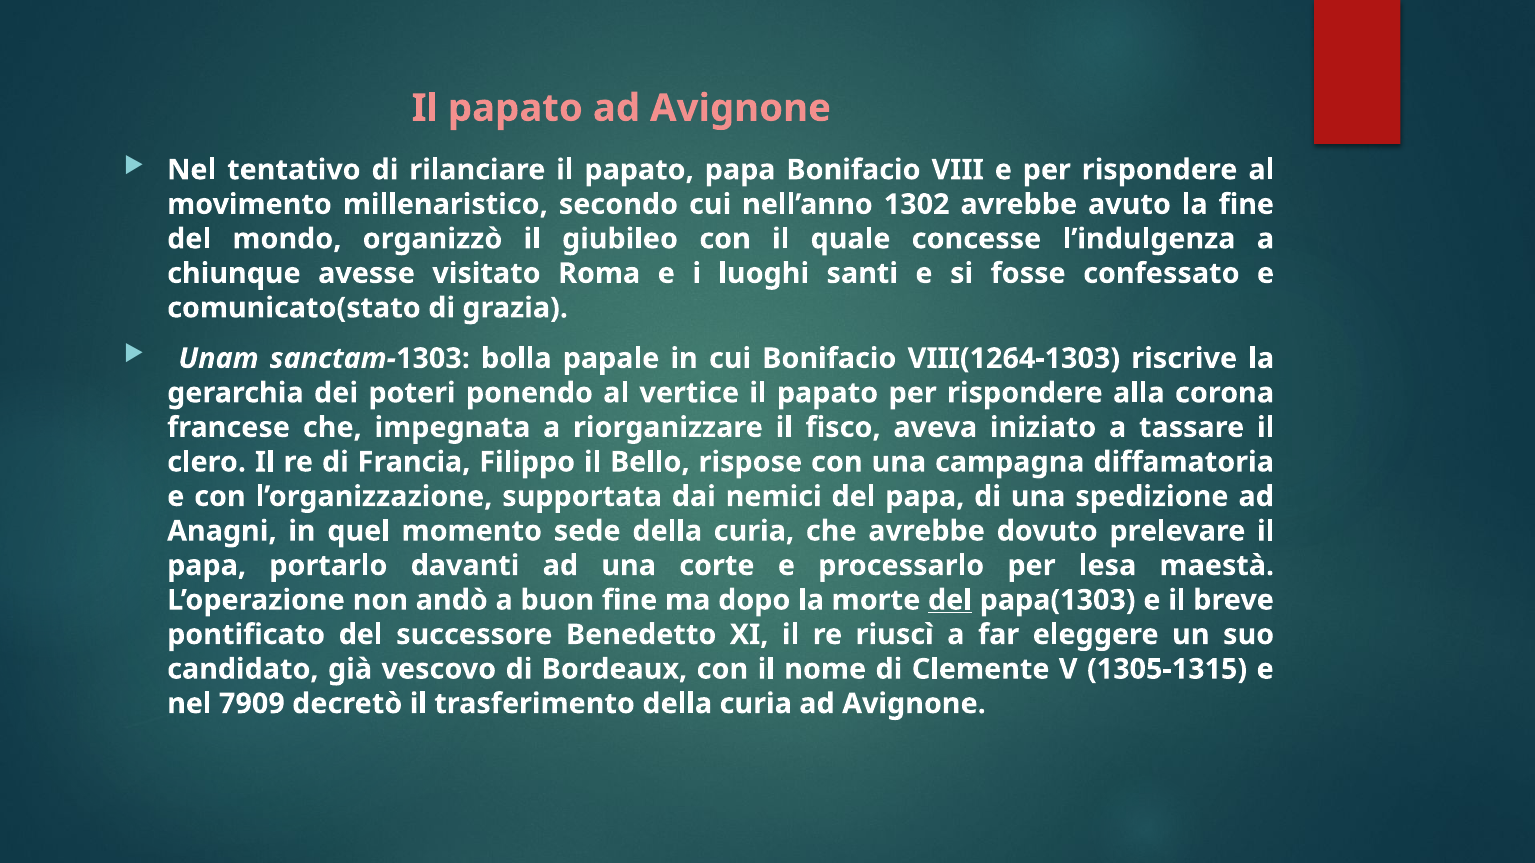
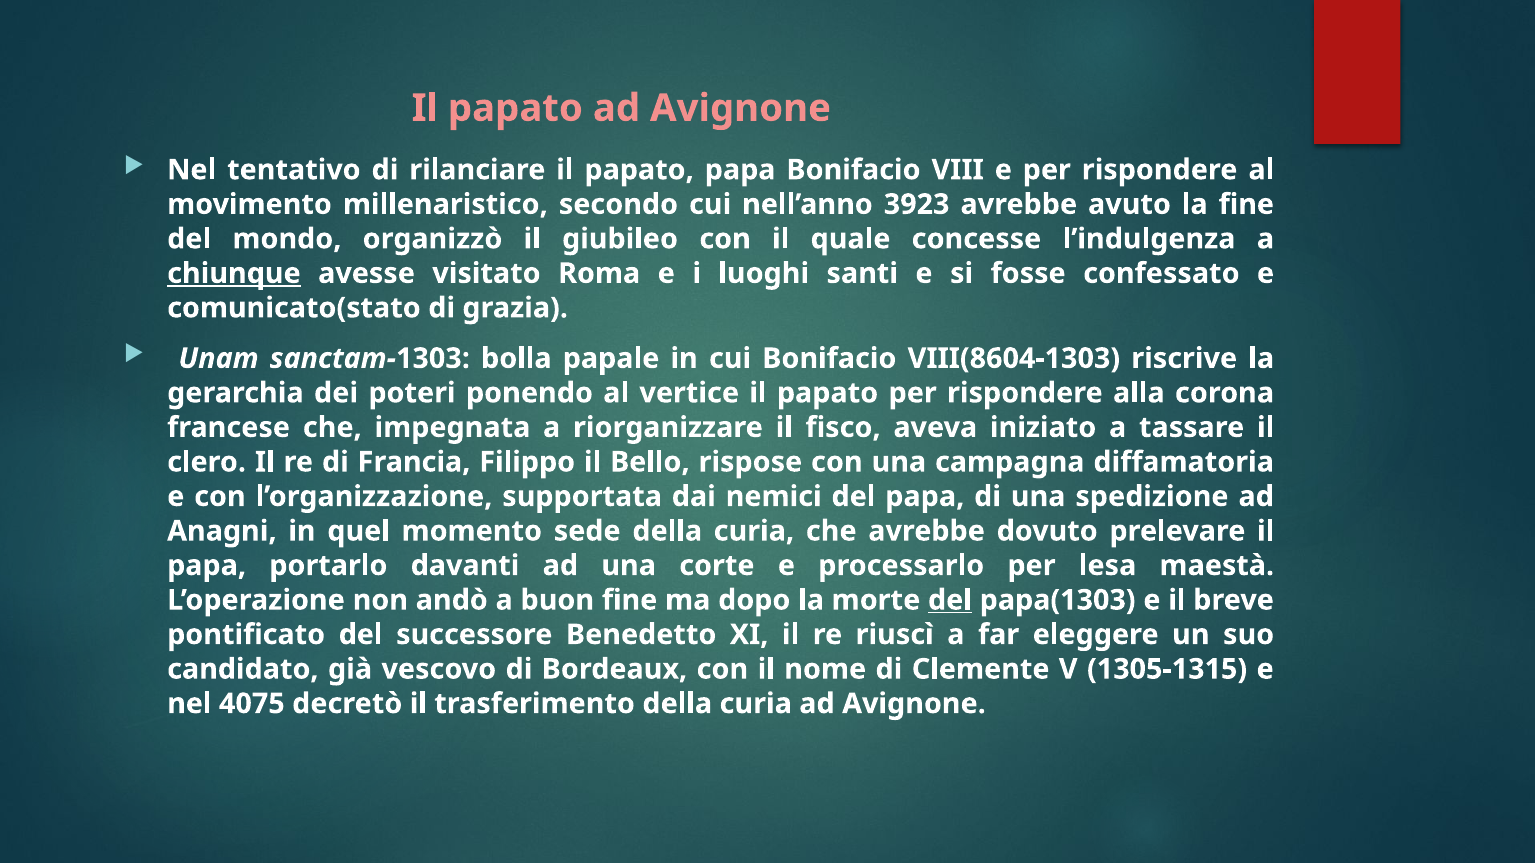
1302: 1302 -> 3923 (917, 204)
chiunque underline: none -> present (234, 274)
VIII(1264-1303: VIII(1264-1303 -> VIII(8604-1303 (1014, 359)
7909: 7909 -> 4075 (252, 704)
